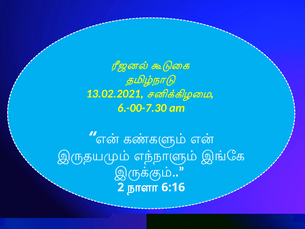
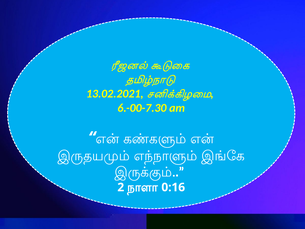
6:16: 6:16 -> 0:16 (173, 187)
